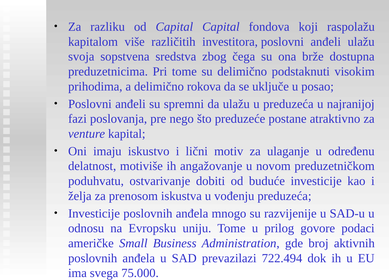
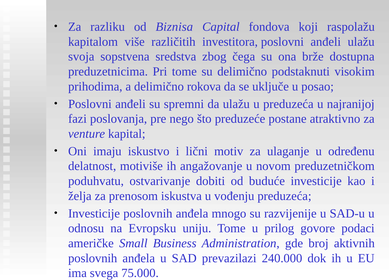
od Capital: Capital -> Biznisa (174, 27)
722.494: 722.494 -> 240.000 (282, 258)
